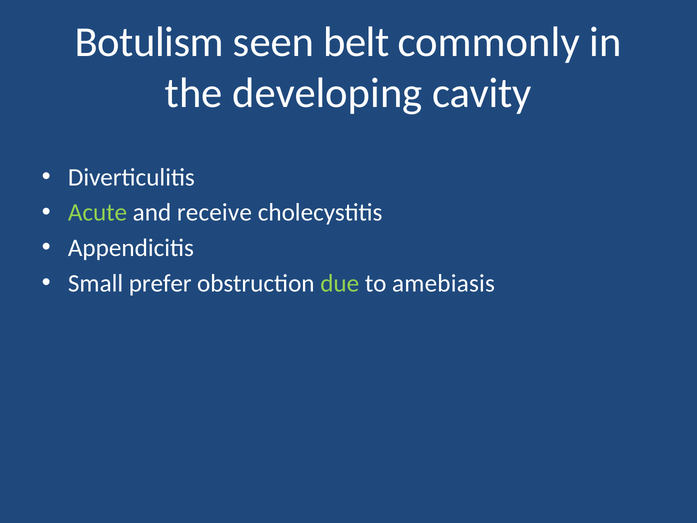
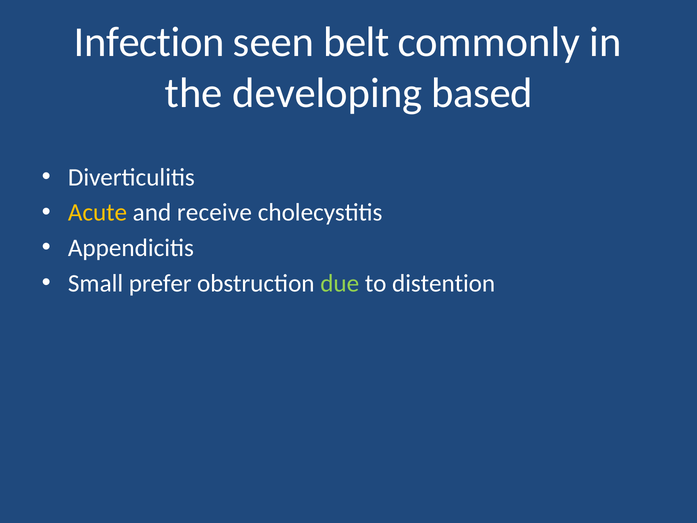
Botulism: Botulism -> Infection (149, 42)
cavity: cavity -> based (482, 93)
Acute colour: light green -> yellow (98, 213)
amebiasis: amebiasis -> distention (444, 283)
